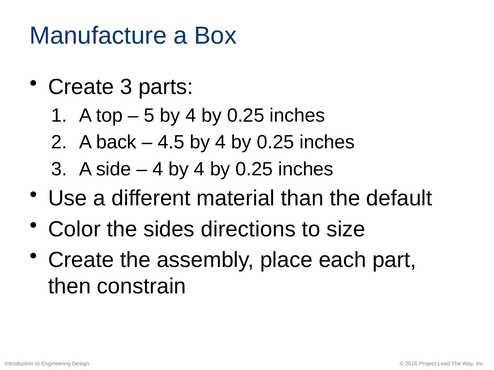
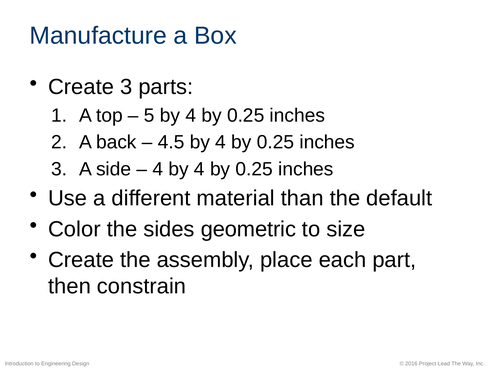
directions: directions -> geometric (248, 229)
